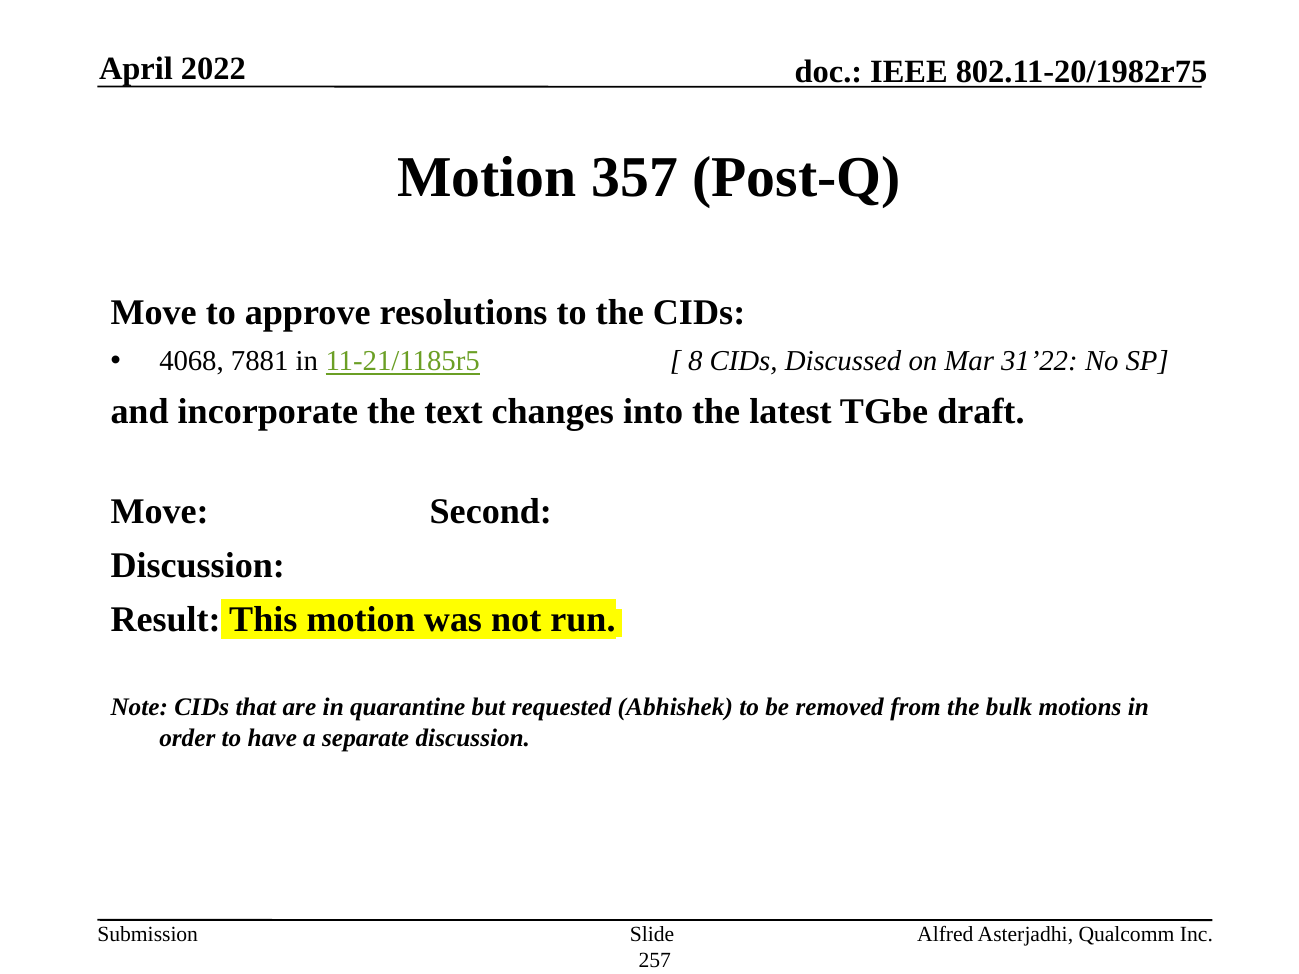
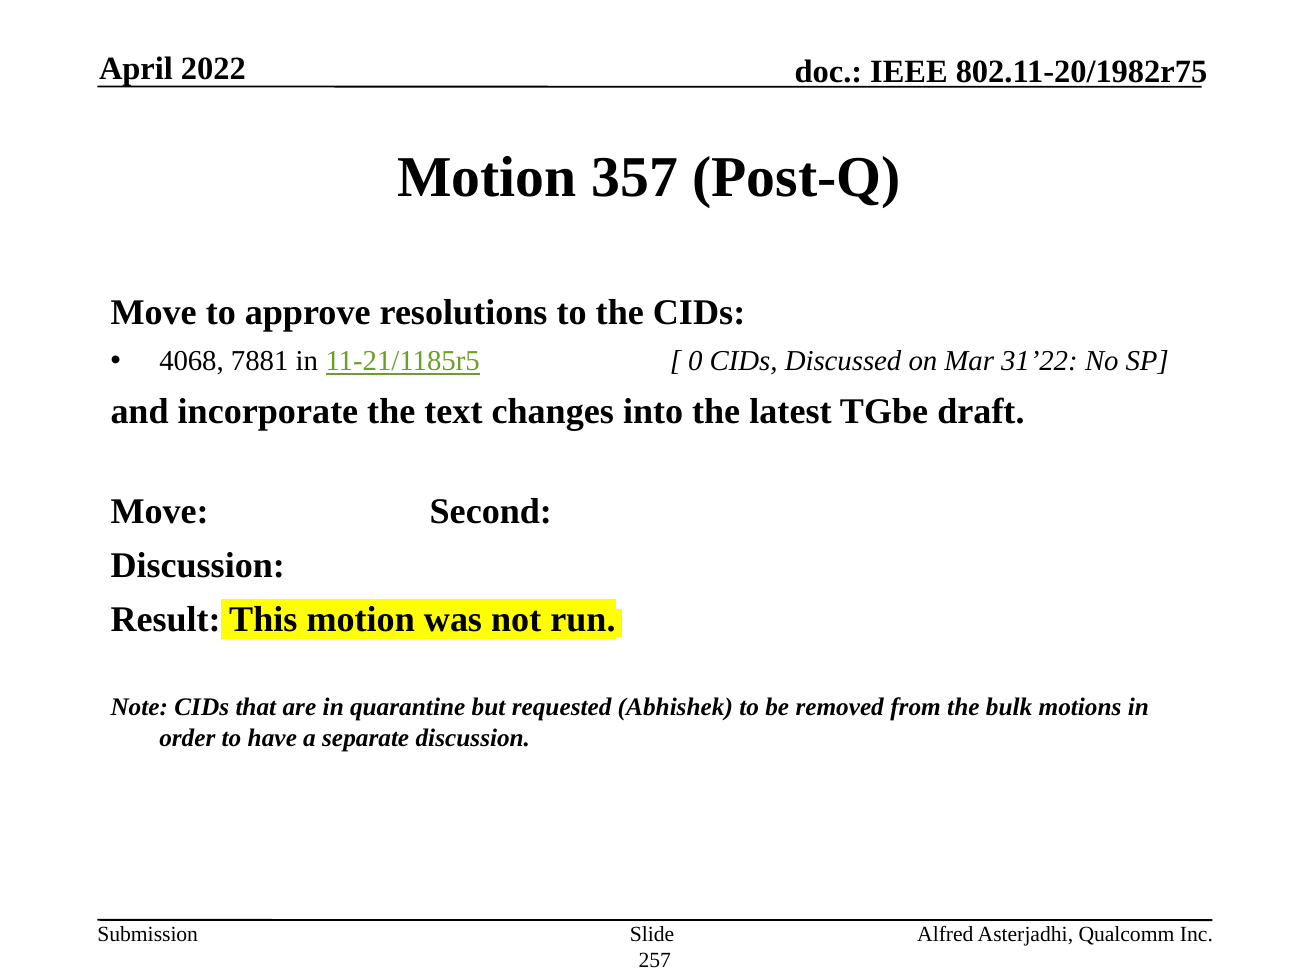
8: 8 -> 0 (695, 361)
